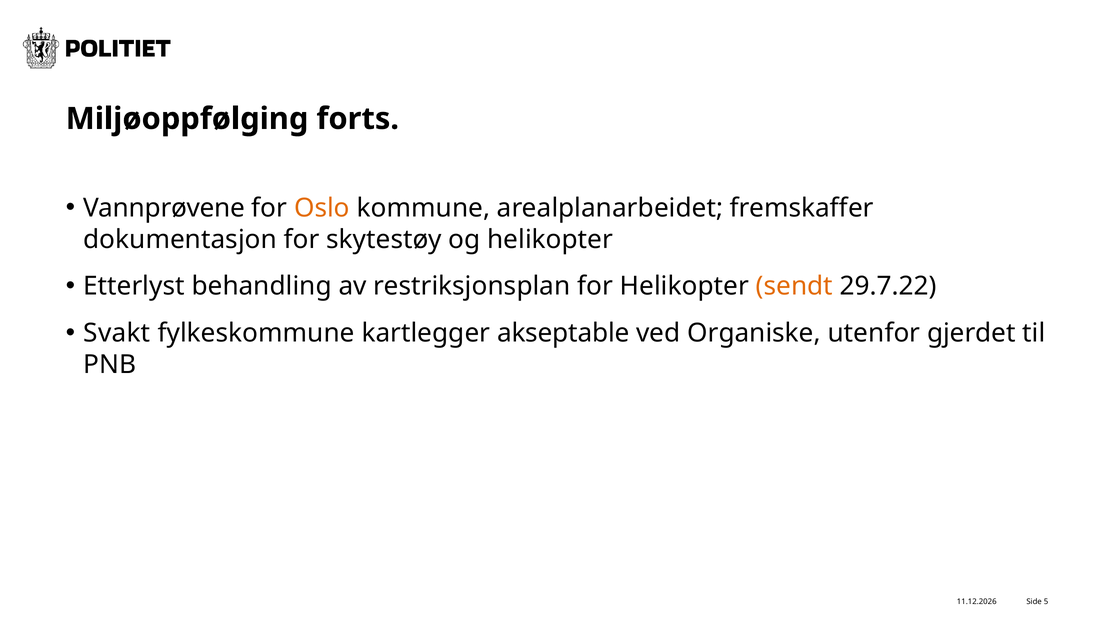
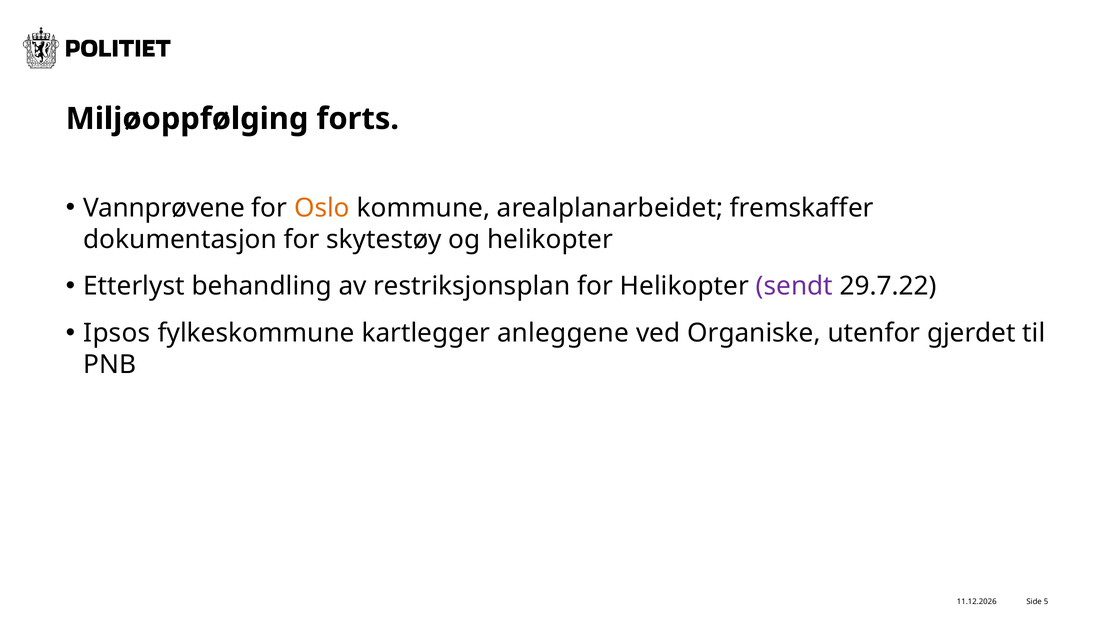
sendt colour: orange -> purple (794, 287)
Svakt: Svakt -> Ipsos (117, 334)
akseptable: akseptable -> anleggene (563, 334)
